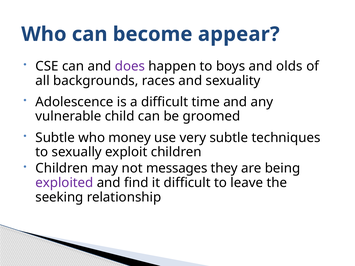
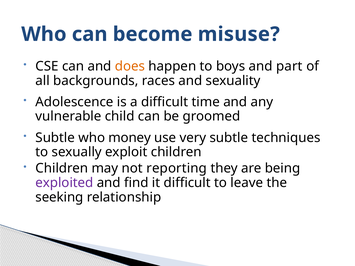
appear: appear -> misuse (239, 34)
does colour: purple -> orange (130, 66)
olds: olds -> part (289, 66)
messages: messages -> reporting (177, 169)
